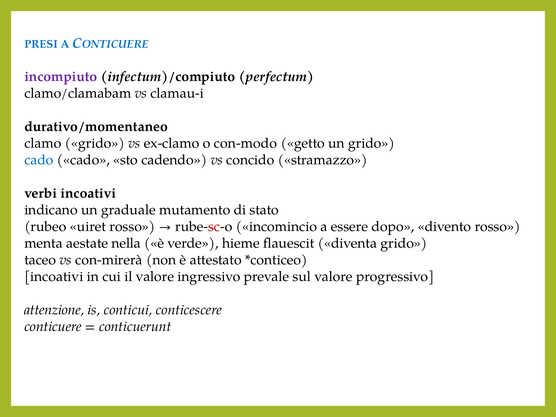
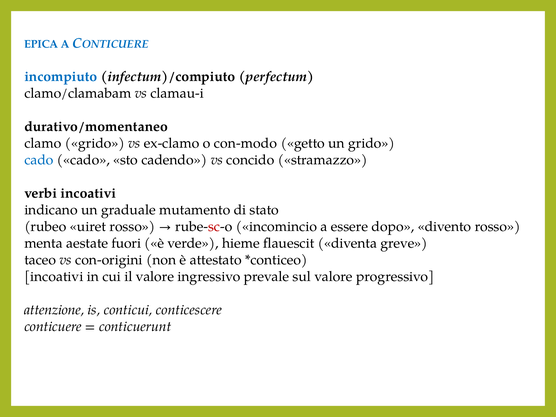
PRESI: PRESI -> EPICA (41, 44)
incompiuto colour: purple -> blue (61, 76)
nella: nella -> fuori (126, 243)
diventa grido: grido -> greve (404, 243)
con-mirerà: con-mirerà -> con-origini (109, 260)
